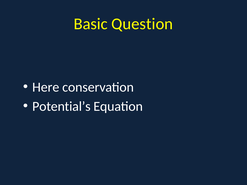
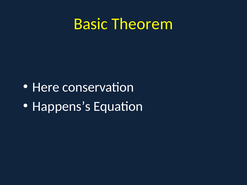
Question: Question -> Theorem (142, 24)
Potential’s: Potential’s -> Happens’s (61, 106)
